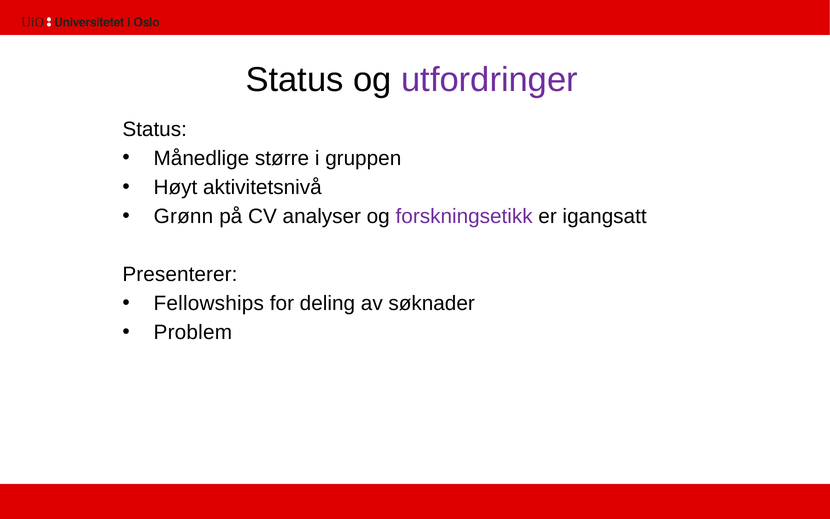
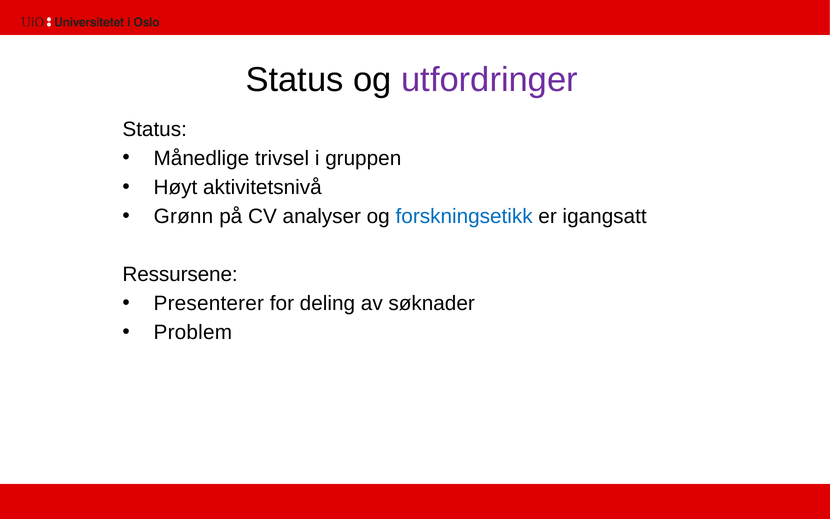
større: større -> trivsel (282, 158)
forskningsetikk colour: purple -> blue (464, 216)
Presenterer: Presenterer -> Ressursene (180, 274)
Fellowships: Fellowships -> Presenterer (209, 303)
